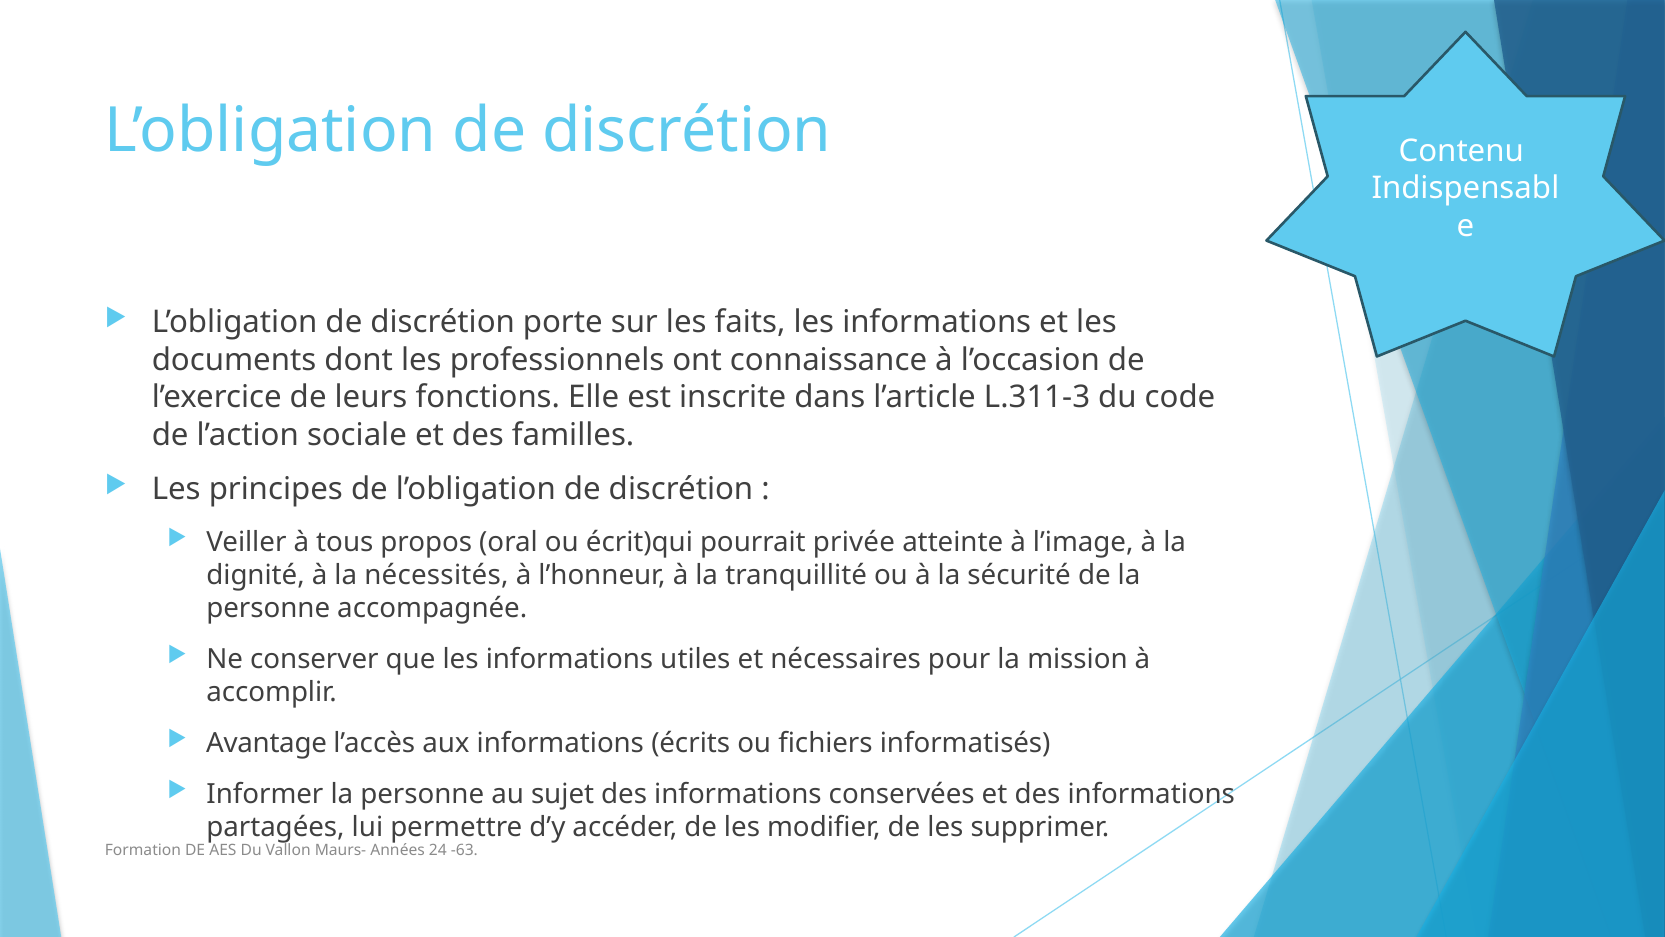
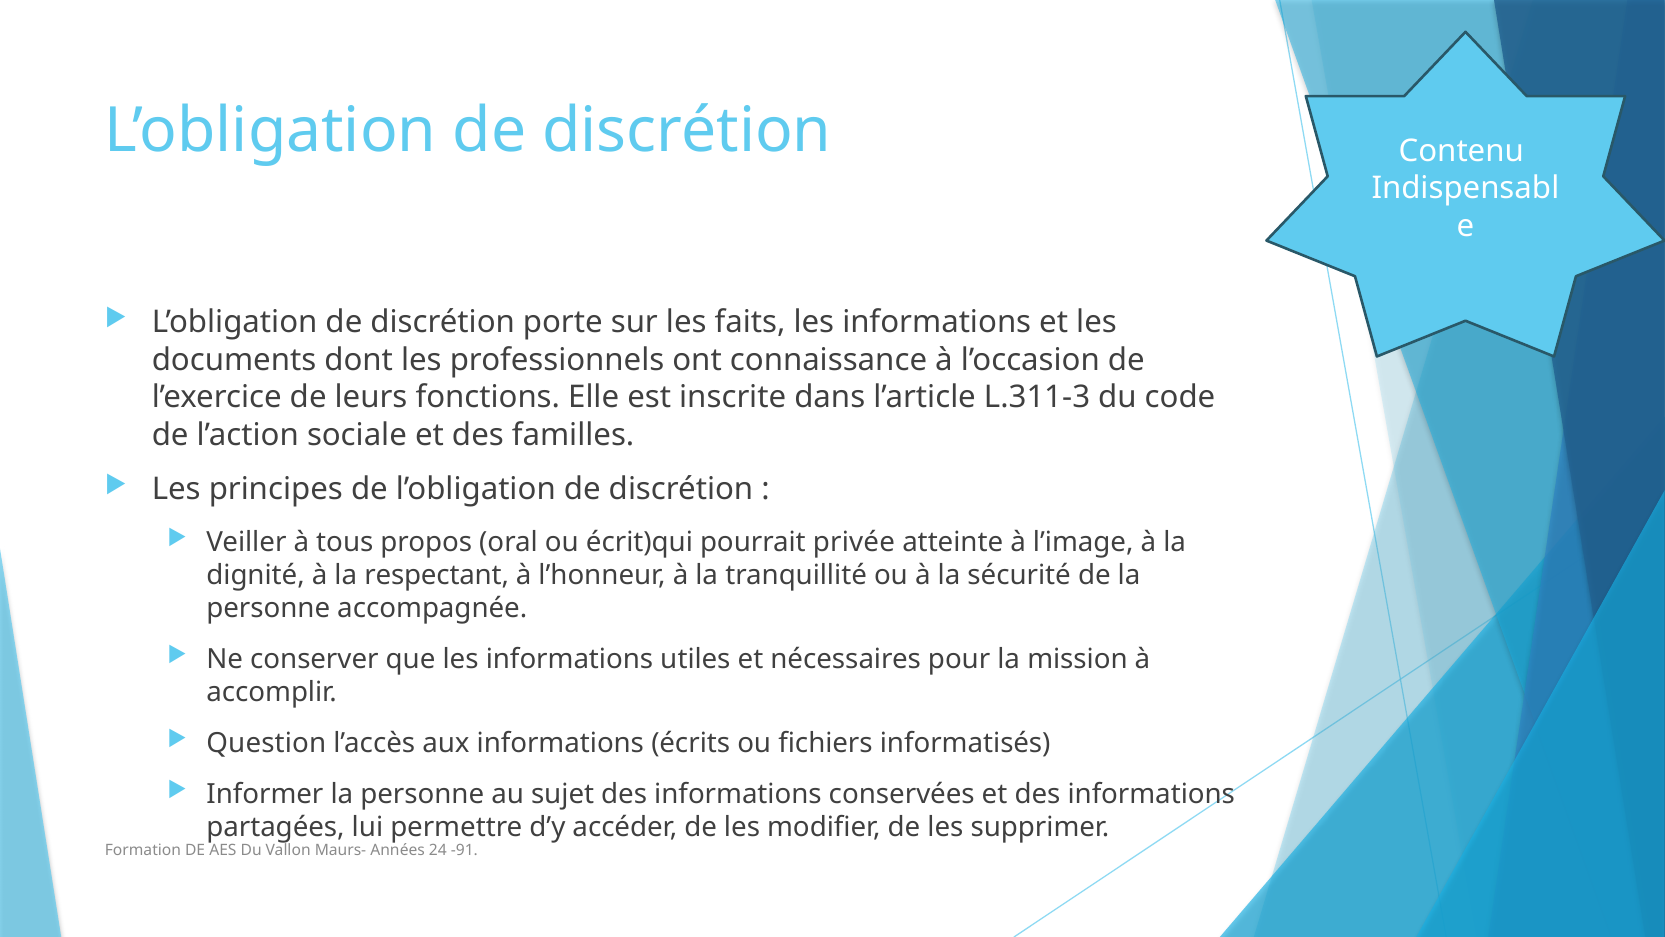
nécessités: nécessités -> respectant (437, 575)
Avantage: Avantage -> Question (266, 743)
-63: -63 -> -91 (464, 850)
